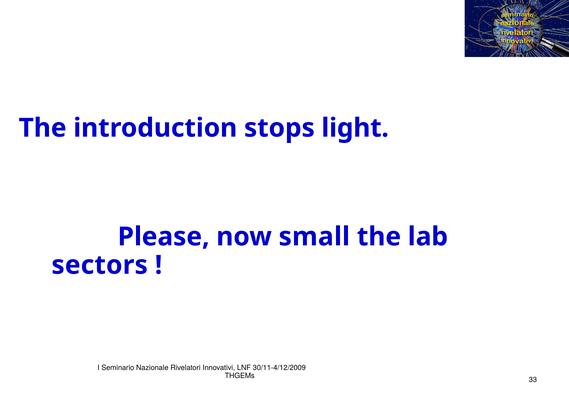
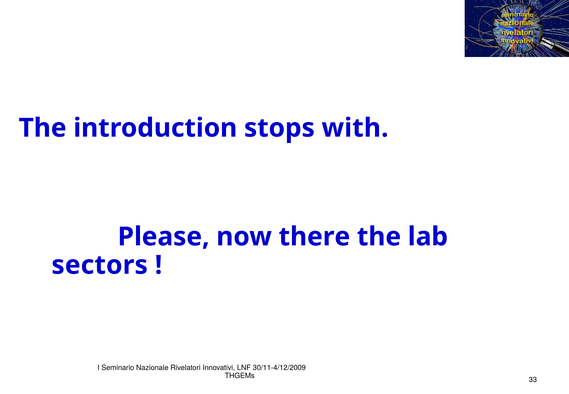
light: light -> with (355, 128)
small: small -> there (314, 237)
